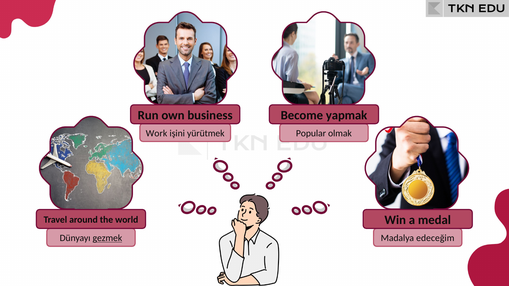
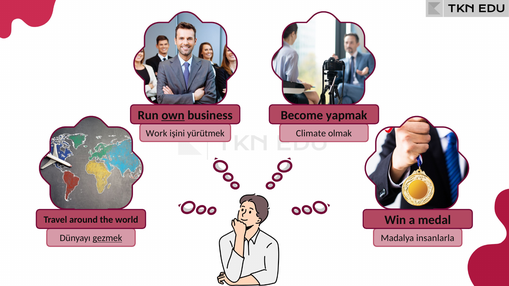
own underline: none -> present (173, 115)
Popular: Popular -> Climate (311, 133)
edeceğim: edeceğim -> insanlarla (435, 238)
